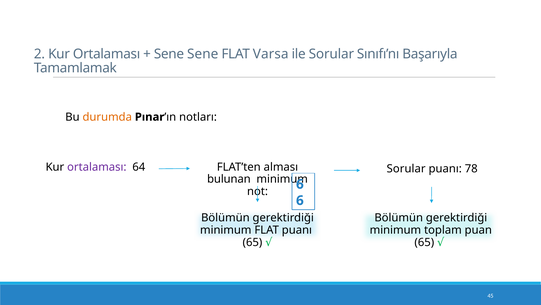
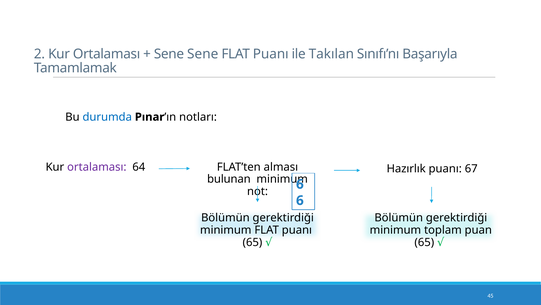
Varsa: Varsa -> Puanı (271, 54)
ile Sorular: Sorular -> Takılan (331, 54)
durumda colour: orange -> blue (107, 117)
Sorular: Sorular -> Hazırlık (406, 168)
78: 78 -> 67 (471, 168)
